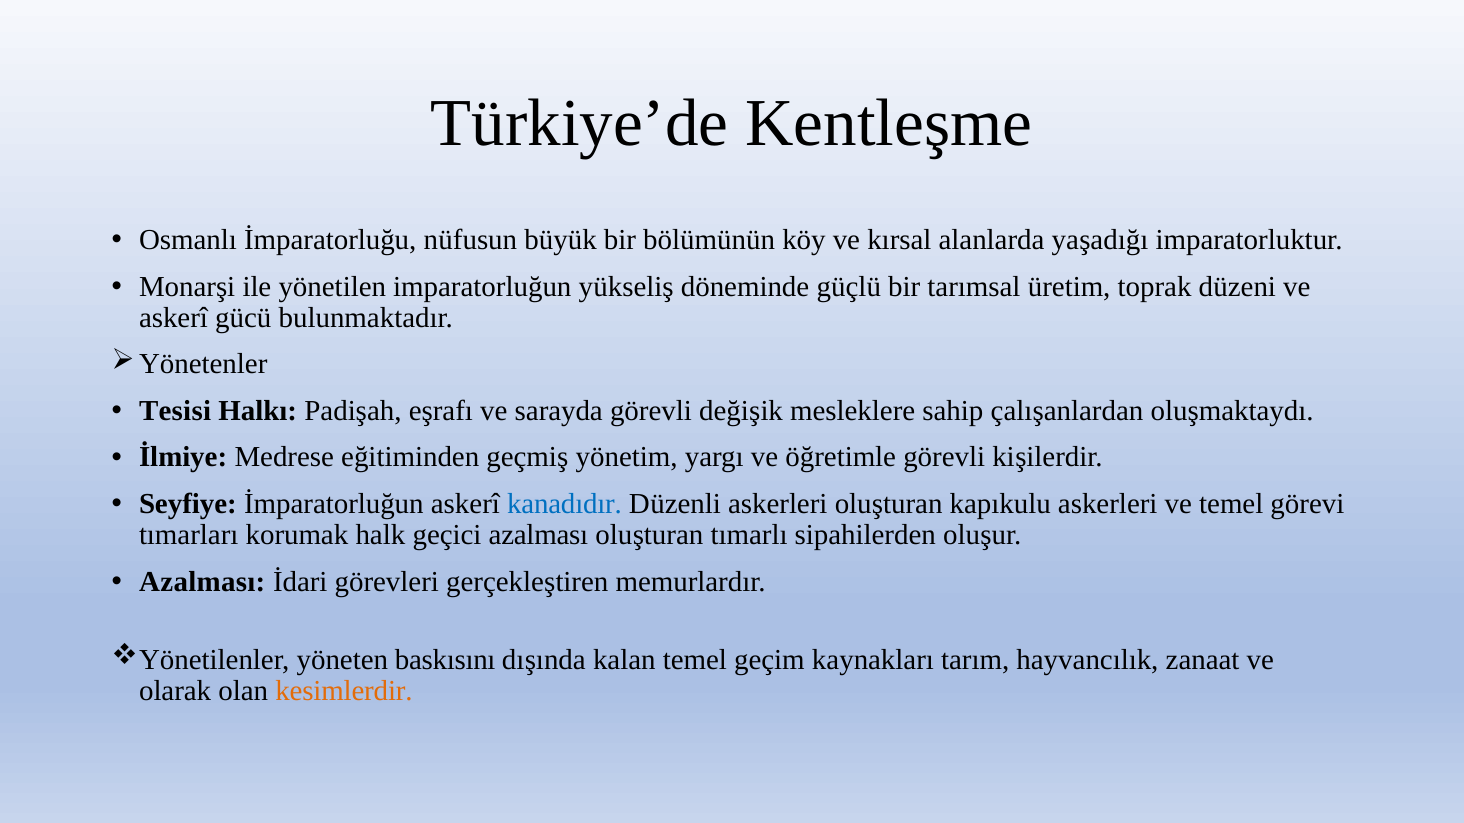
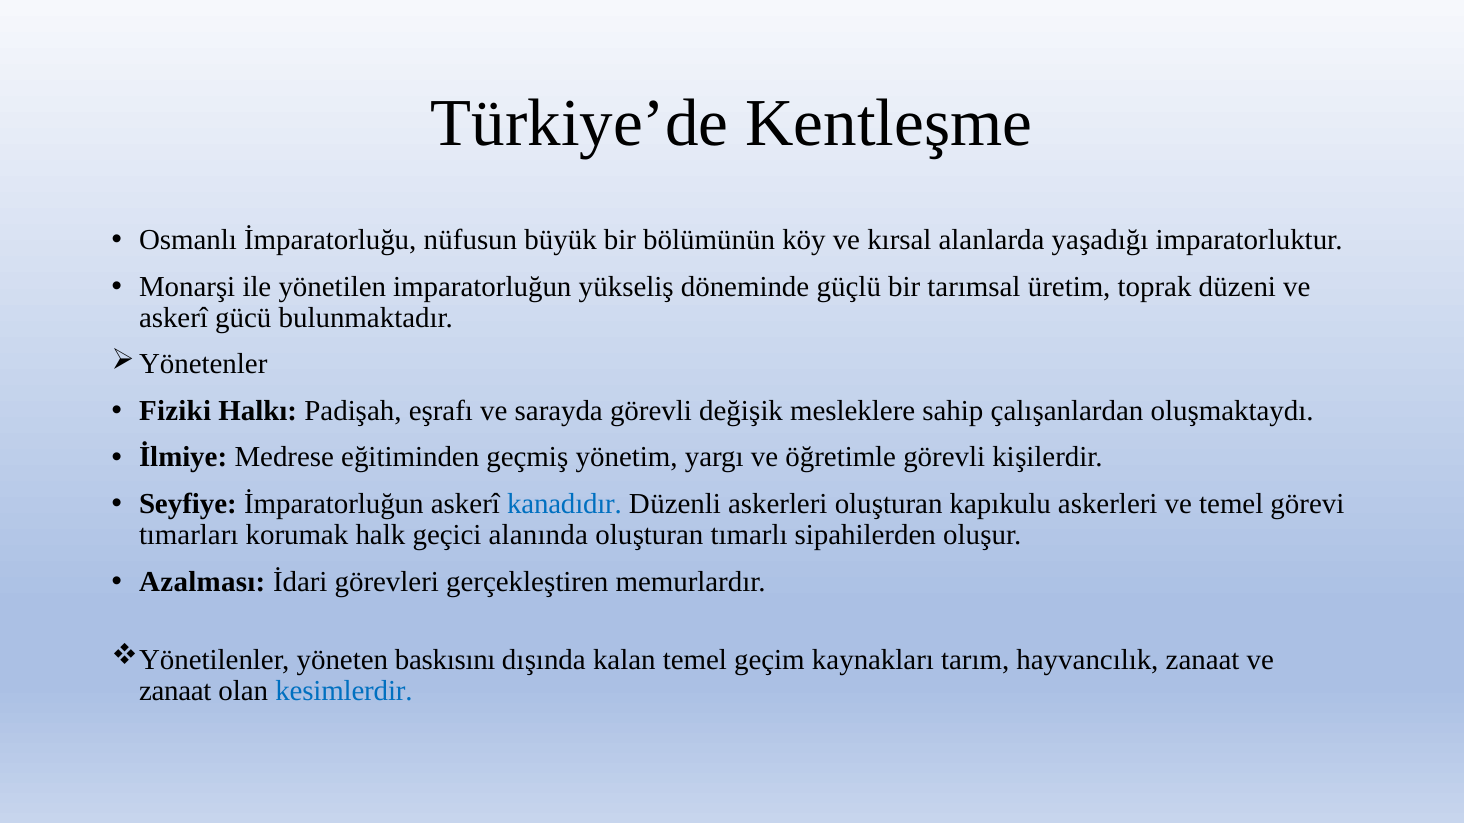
Tesisi: Tesisi -> Fiziki (175, 411)
geçici azalması: azalması -> alanında (538, 536)
olarak: olarak -> zanaat (175, 691)
kesimlerdir colour: orange -> blue (344, 691)
